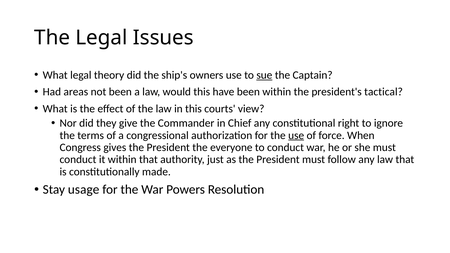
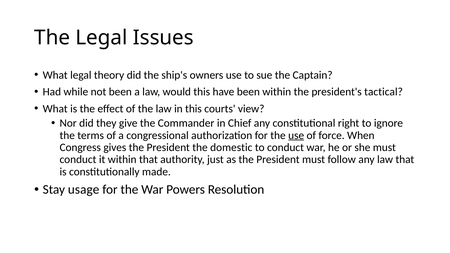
sue underline: present -> none (264, 75)
areas: areas -> while (76, 92)
everyone: everyone -> domestic (231, 148)
